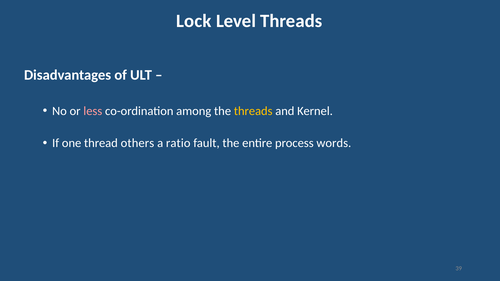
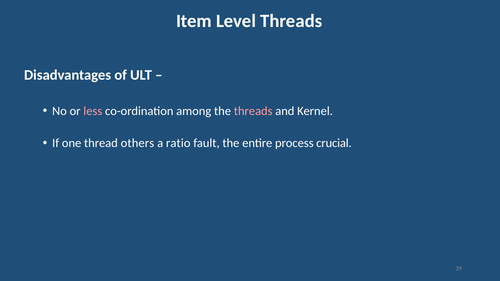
Lock: Lock -> Item (194, 21)
threads colour: yellow -> pink (253, 111)
words: words -> crucial (334, 143)
